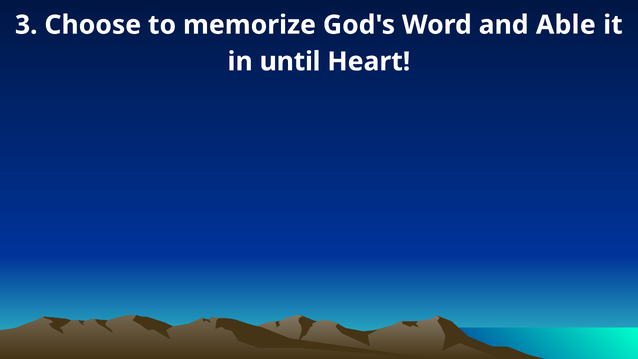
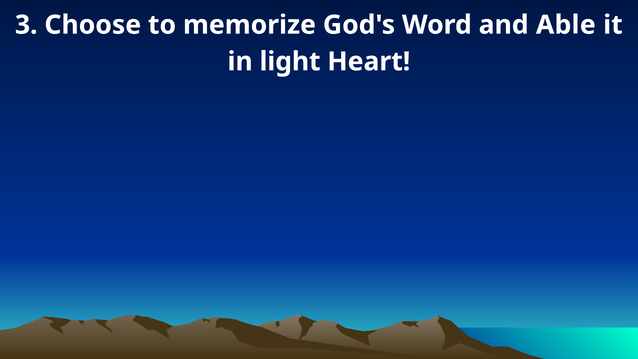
until: until -> light (290, 62)
